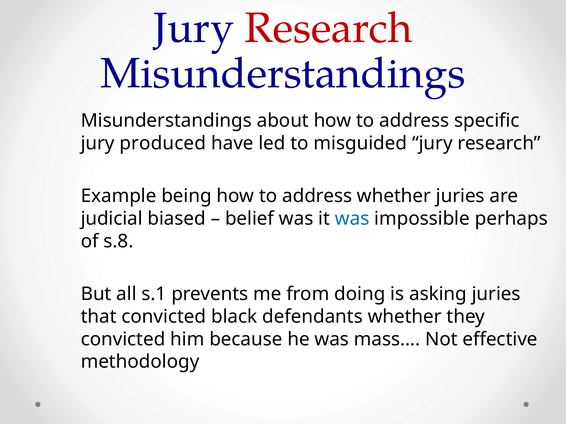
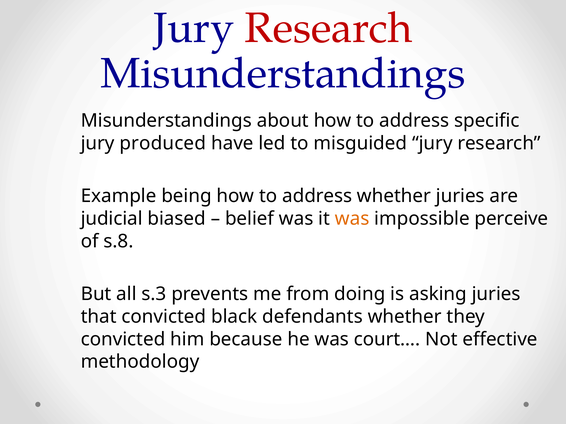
was colour: blue -> orange (352, 219)
perhaps: perhaps -> perceive (511, 219)
s.1: s.1 -> s.3 (154, 294)
mass…: mass… -> court… (387, 340)
